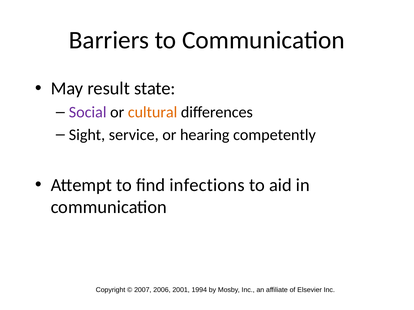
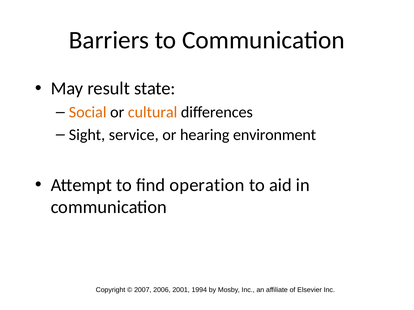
Social colour: purple -> orange (88, 112)
competently: competently -> environment (275, 135)
infections: infections -> operation (207, 185)
